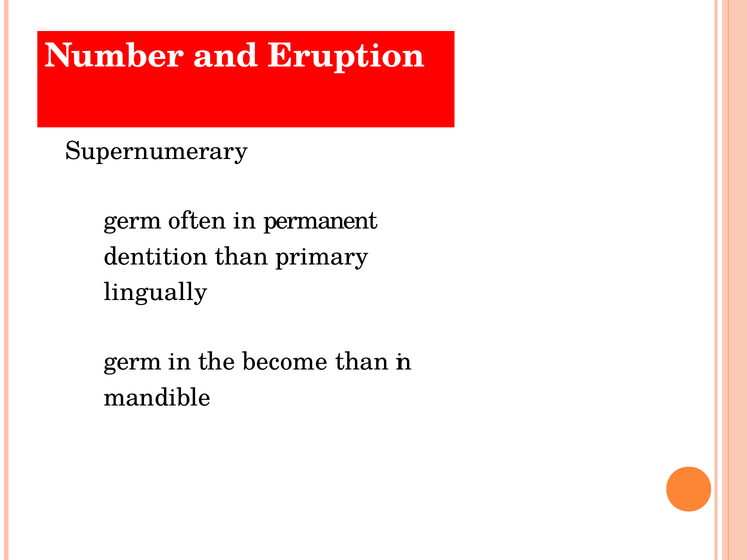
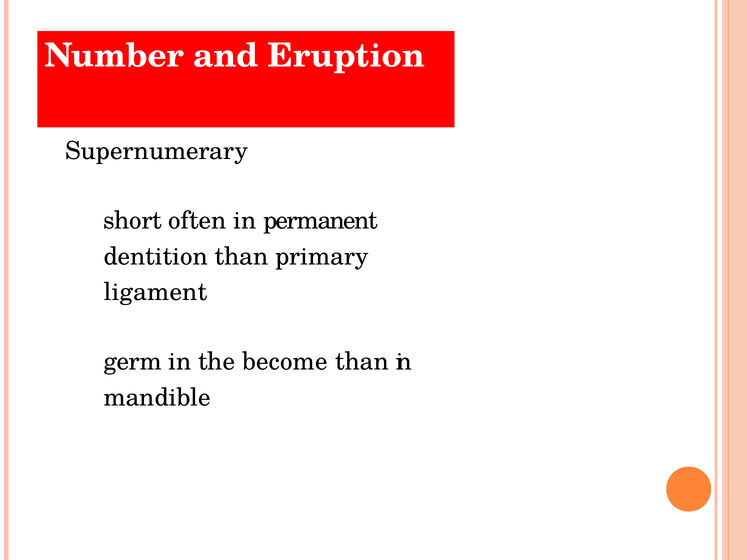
germ: germ -> short (133, 221)
lingually: lingually -> ligament (156, 292)
